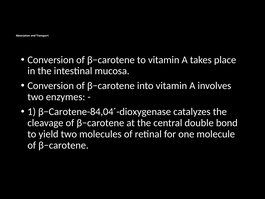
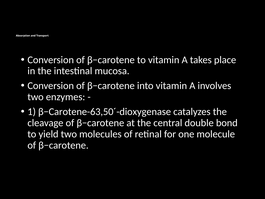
β−Carotene-84,04´-dioxygenase: β−Carotene-84,04´-dioxygenase -> β−Carotene-63,50´-dioxygenase (105, 112)
